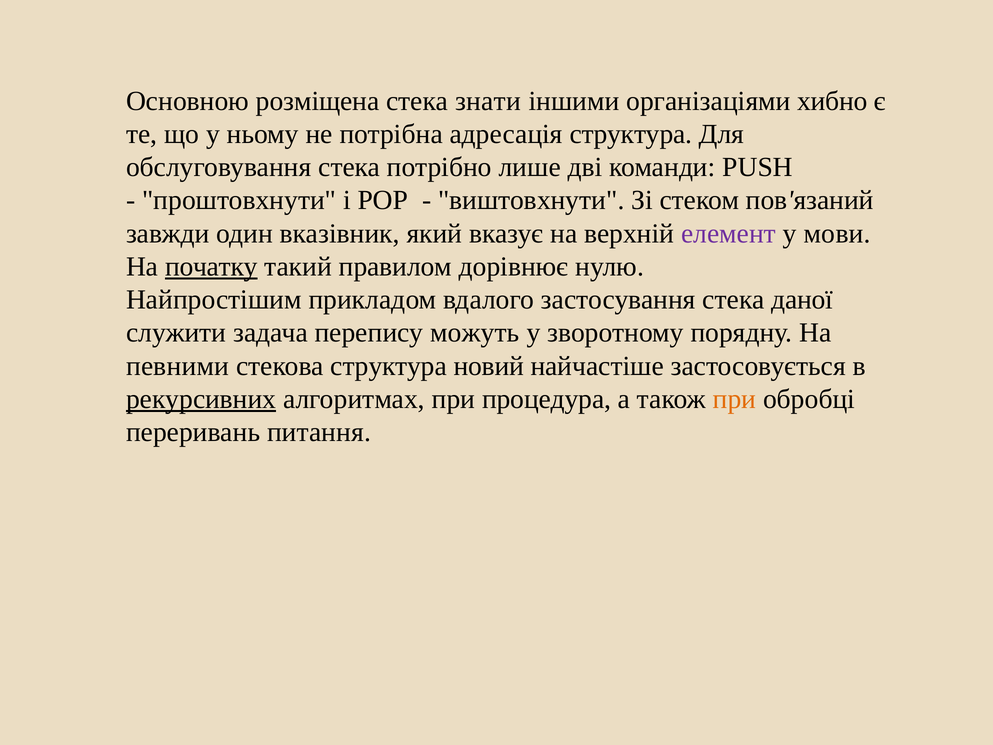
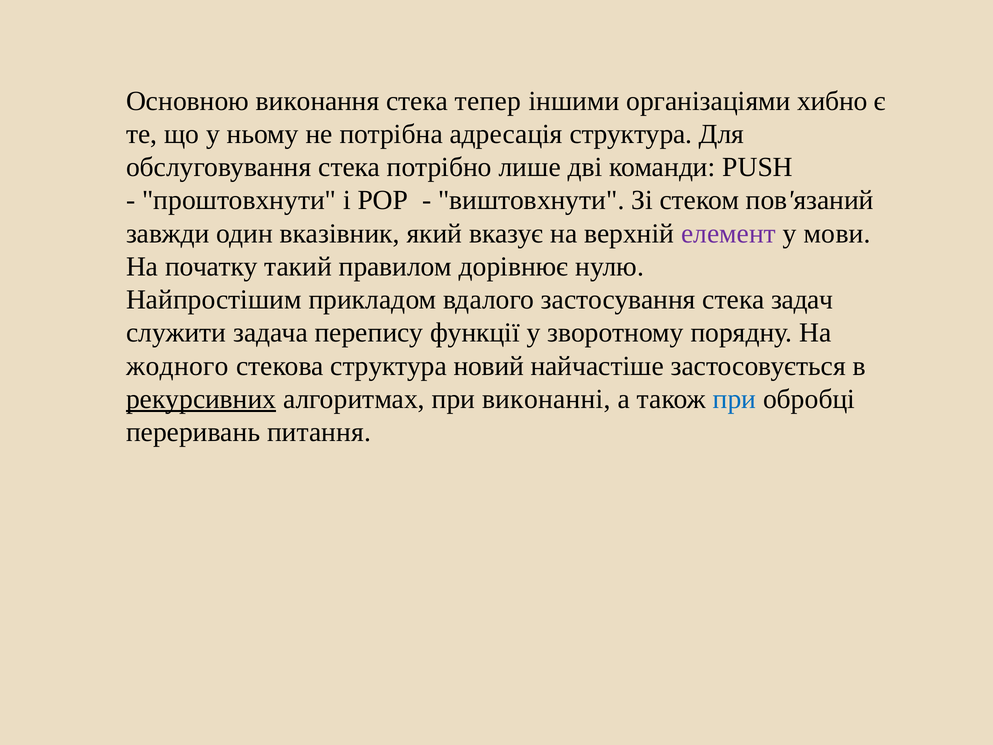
розміщена: розміщена -> виконання (318, 101)
знати: знати -> тепер (488, 101)
початку underline: present -> none (211, 267)
даної: даної -> задач (802, 300)
можуть: можуть -> функції (475, 333)
певними: певними -> жодного (178, 366)
процедура: процедура -> виконанні (546, 399)
при colour: orange -> blue (734, 399)
